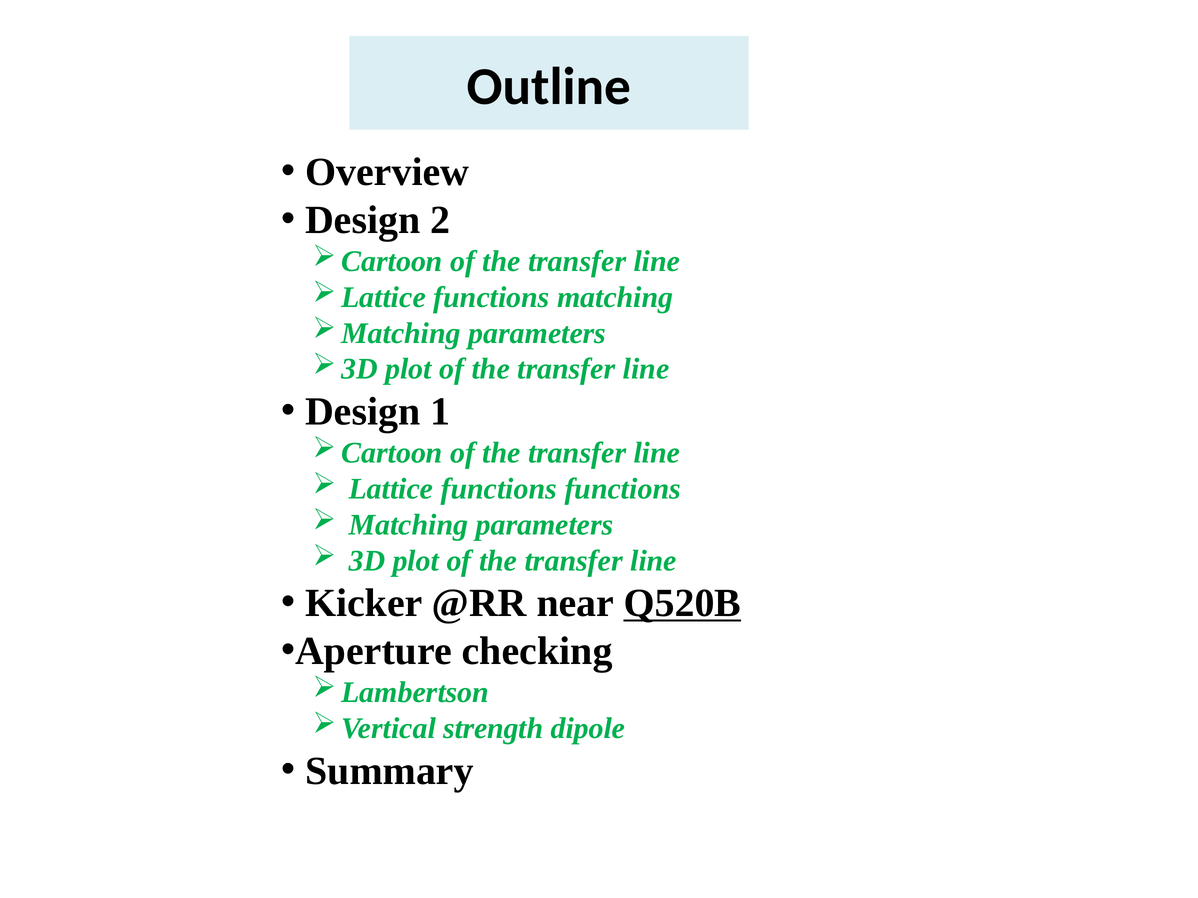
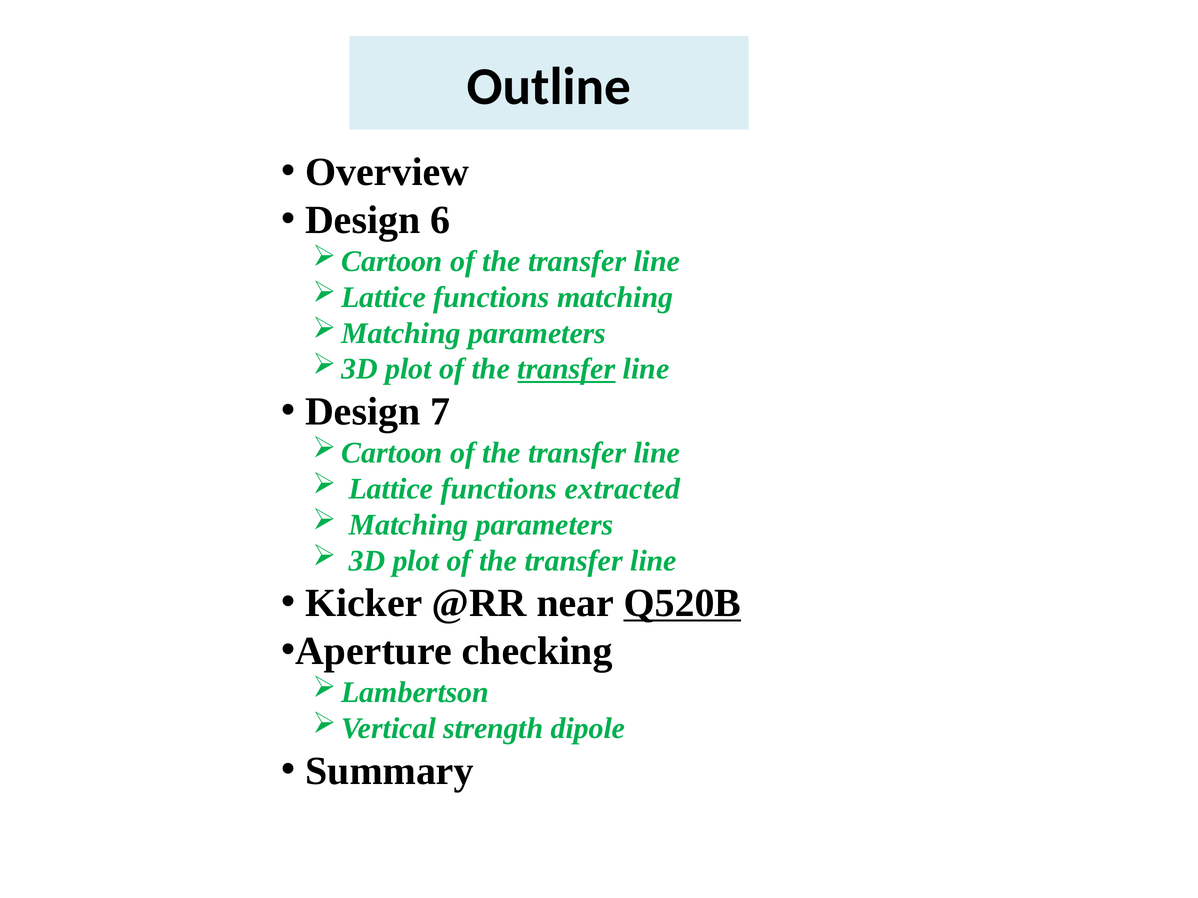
2: 2 -> 6 (440, 220)
transfer underline: none -> present (566, 369)
1: 1 -> 7 (440, 412)
functions functions: functions -> extracted (622, 489)
